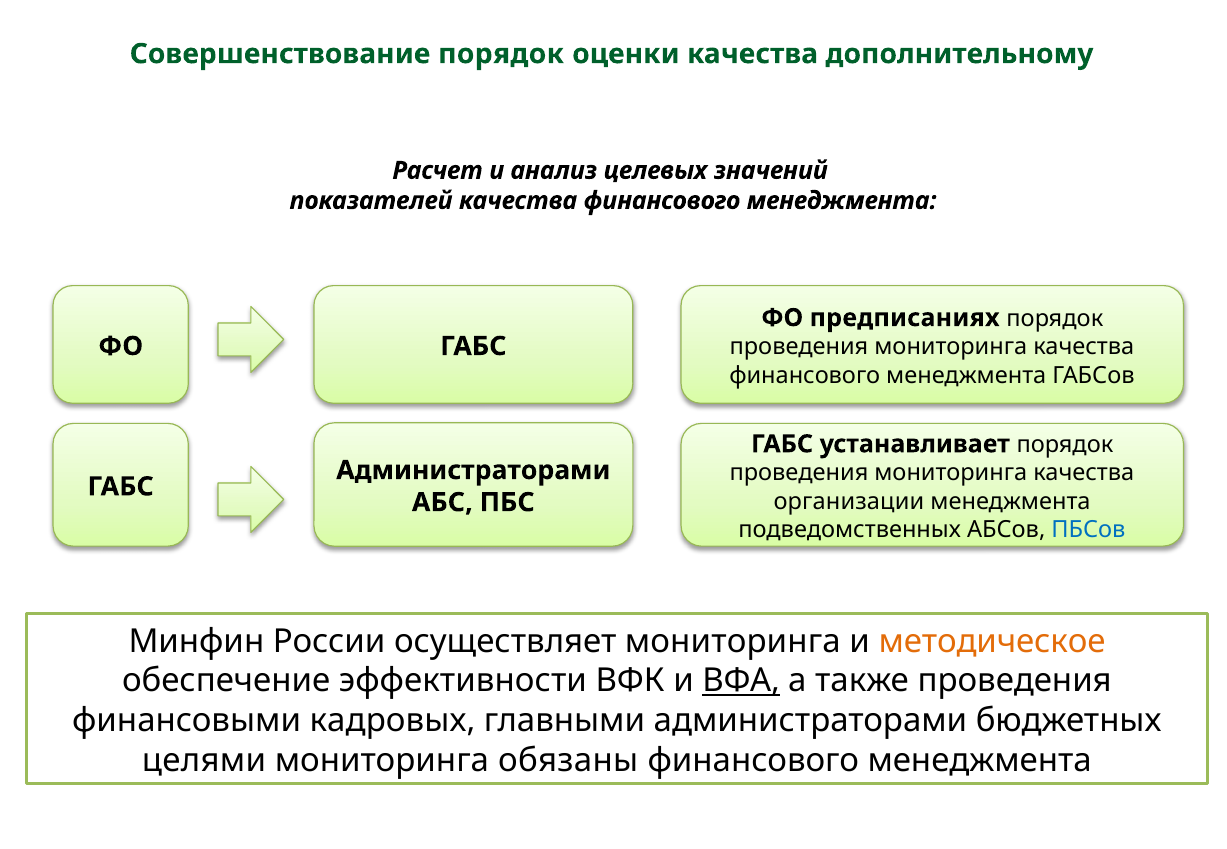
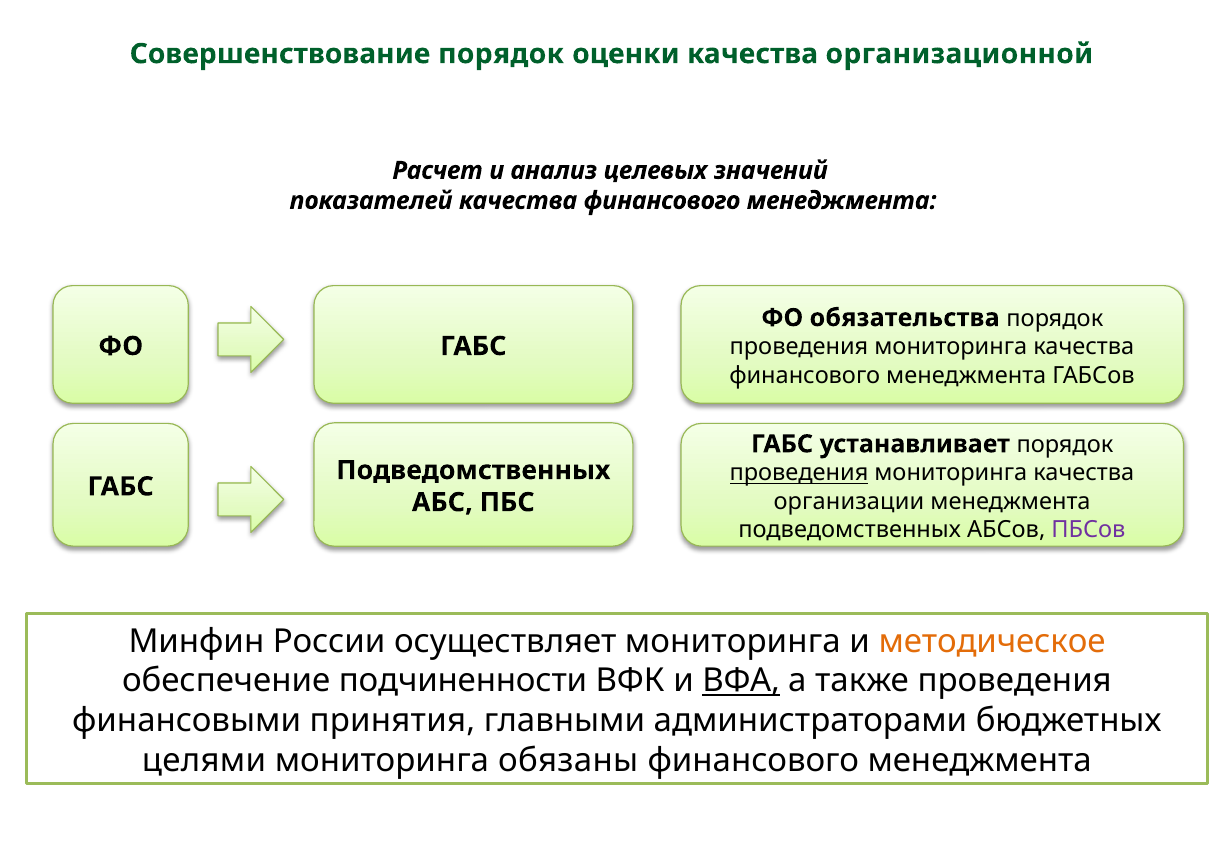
дополнительному: дополнительному -> организационной (959, 54)
предписаниях: предписаниях -> обязательства (905, 318)
Администраторами: Администраторами -> Подведомственных (473, 471)
проведения underline: none -> present (799, 473)
ПБСов colour: blue -> purple (1088, 530)
эффективности: эффективности -> подчиненности (463, 681)
кадровых: кадровых -> принятия (392, 721)
